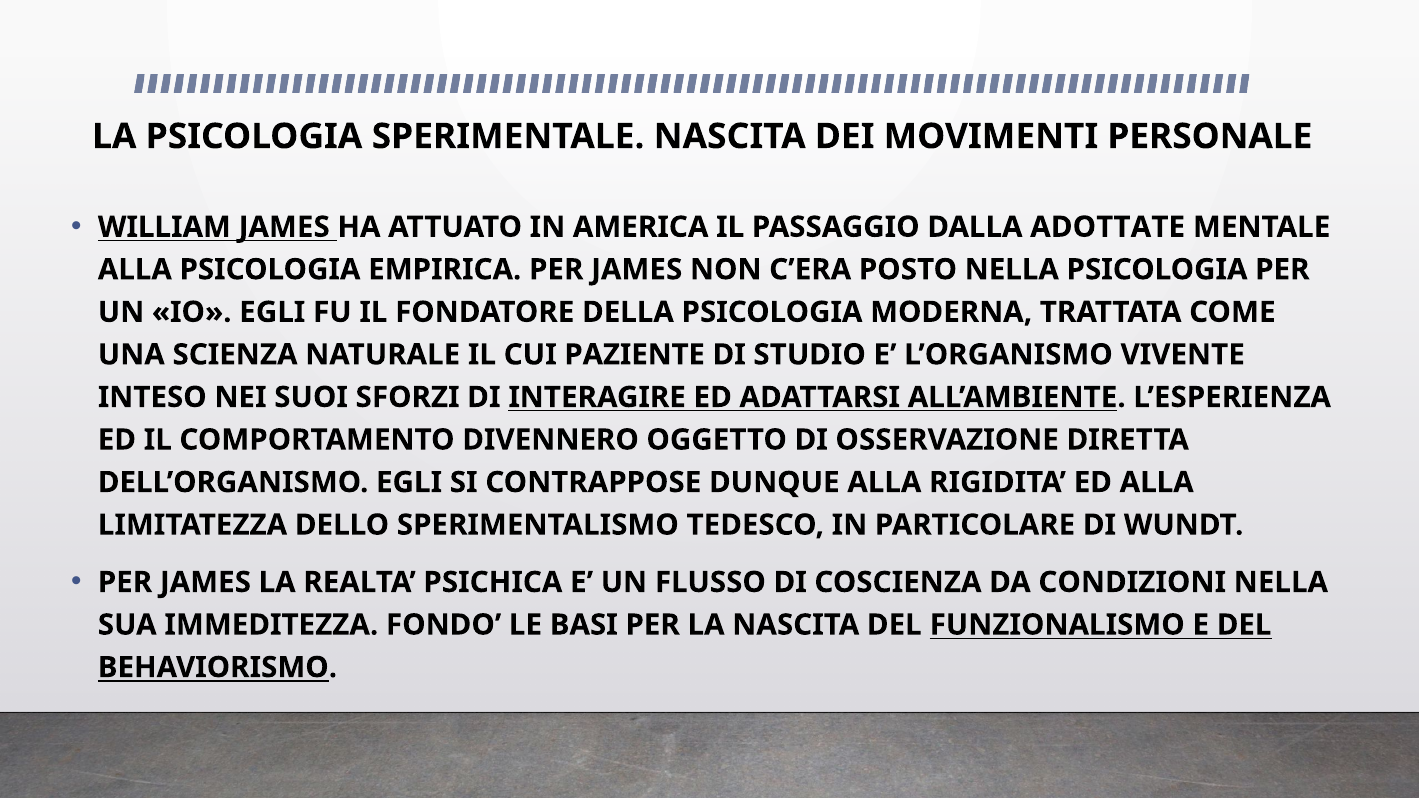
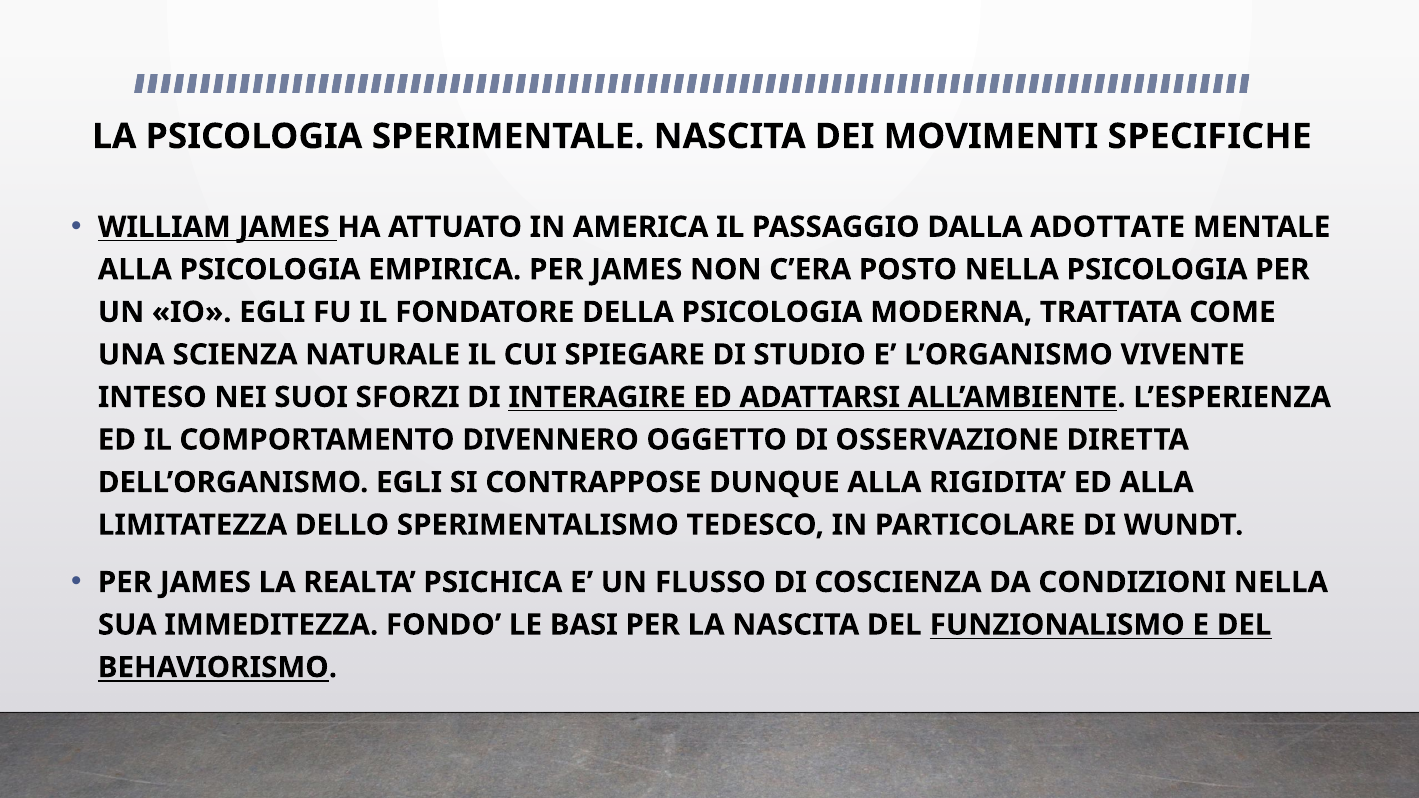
PERSONALE: PERSONALE -> SPECIFICHE (1210, 136)
PAZIENTE: PAZIENTE -> SPIEGARE (635, 355)
